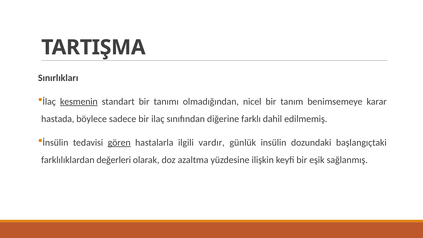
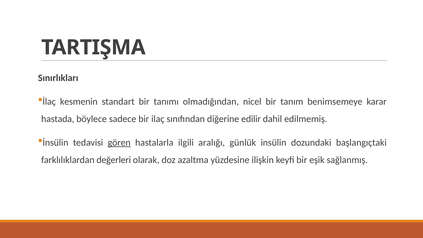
kesmenin underline: present -> none (79, 102)
farklı: farklı -> edilir (251, 119)
vardır: vardır -> aralığı (212, 143)
